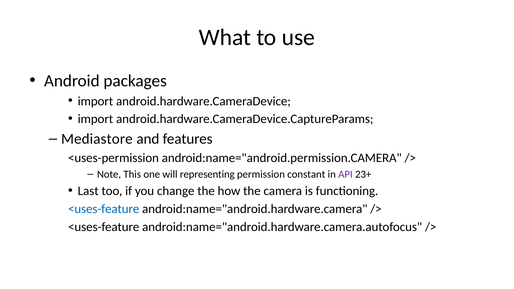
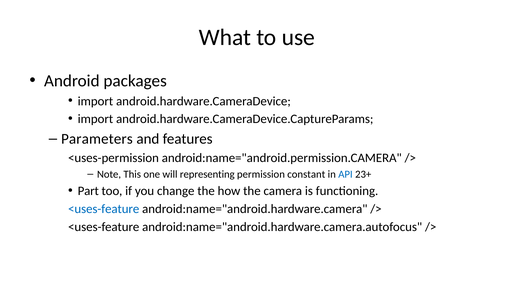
Mediastore: Mediastore -> Parameters (97, 139)
API colour: purple -> blue (345, 174)
Last: Last -> Part (88, 191)
